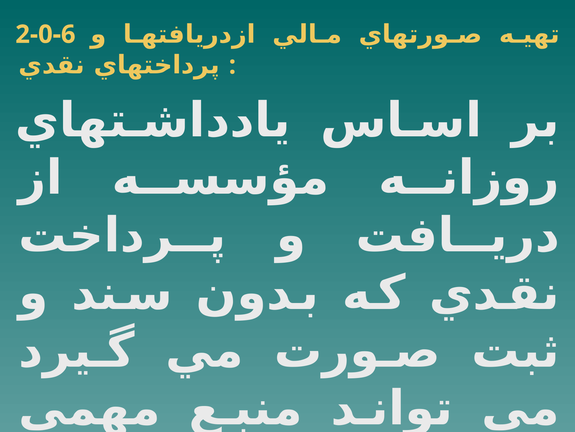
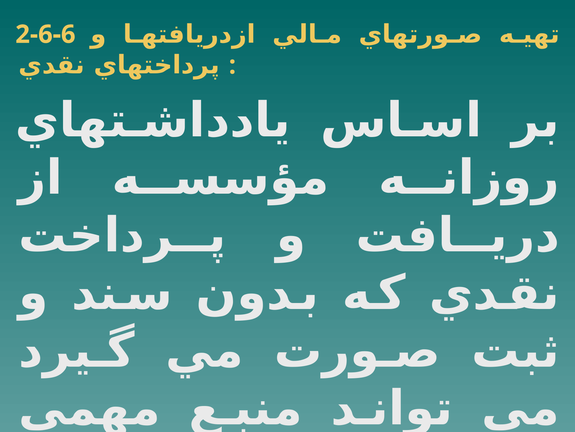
2-0-6: 2-0-6 -> 2-6-6 (45, 34)
